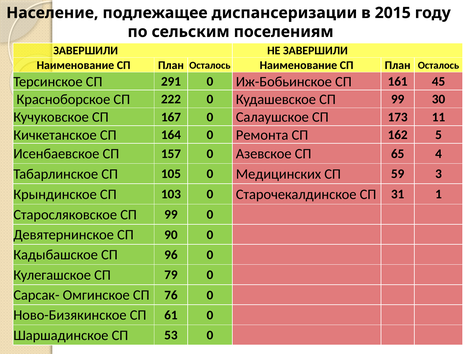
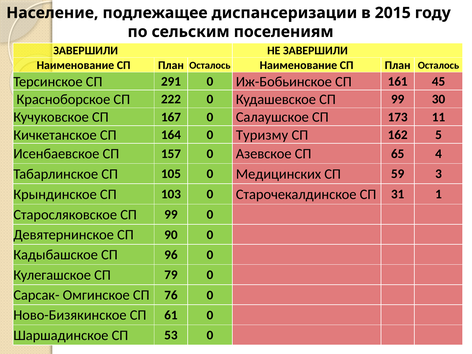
Ремонта: Ремонта -> Туризму (262, 135)
